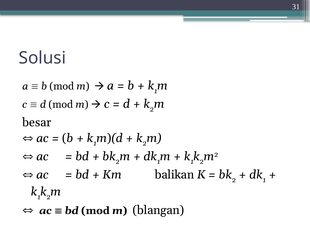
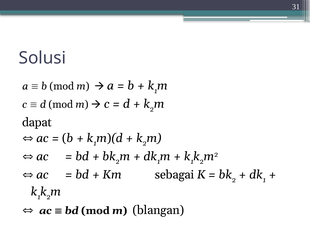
besar: besar -> dapat (37, 123)
balikan: balikan -> sebagai (175, 175)
